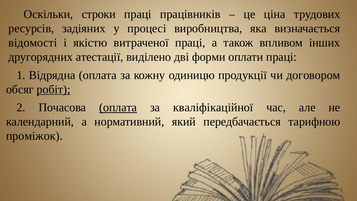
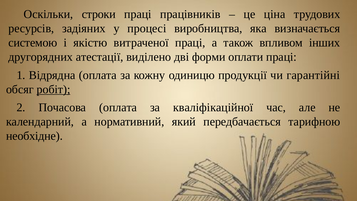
відомості: відомості -> системою (33, 43)
договором: договором -> гарантійні (313, 75)
оплата underline: present -> none (118, 107)
проміжок: проміжок -> необхідне (34, 136)
